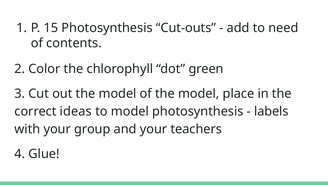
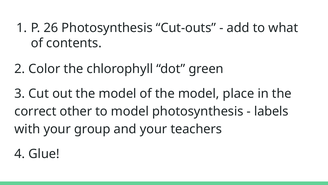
15: 15 -> 26 (51, 28)
need: need -> what (283, 28)
ideas: ideas -> other (76, 111)
